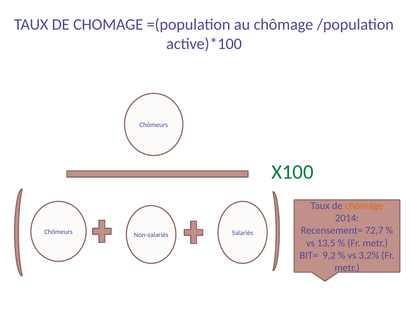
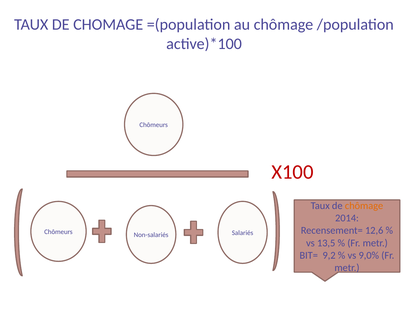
X100 colour: green -> red (293, 172)
72,7: 72,7 -> 12,6 (374, 230)
3,2%: 3,2% -> 9,0% (369, 255)
